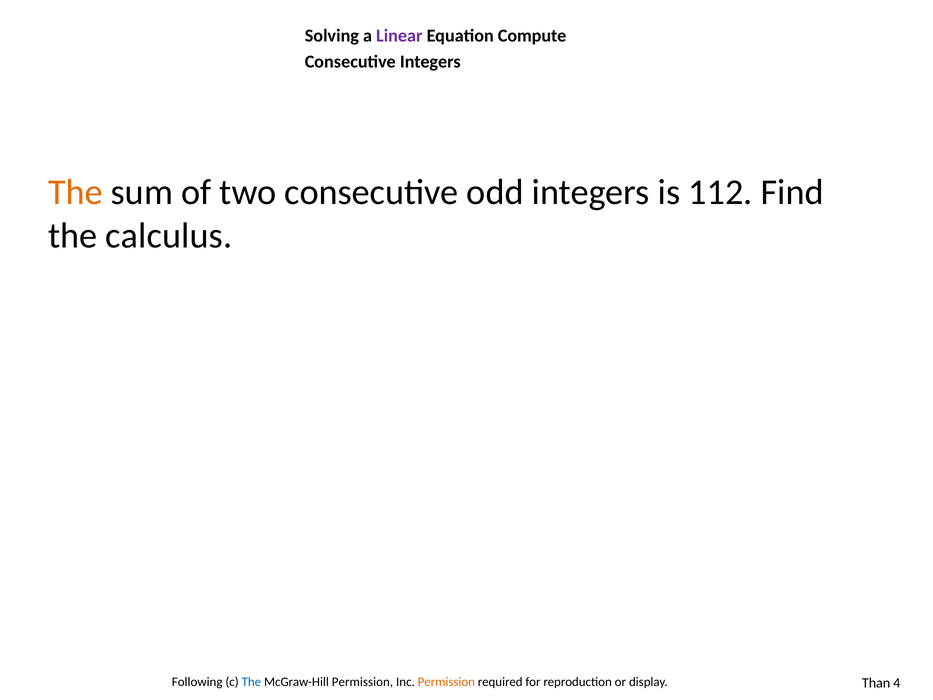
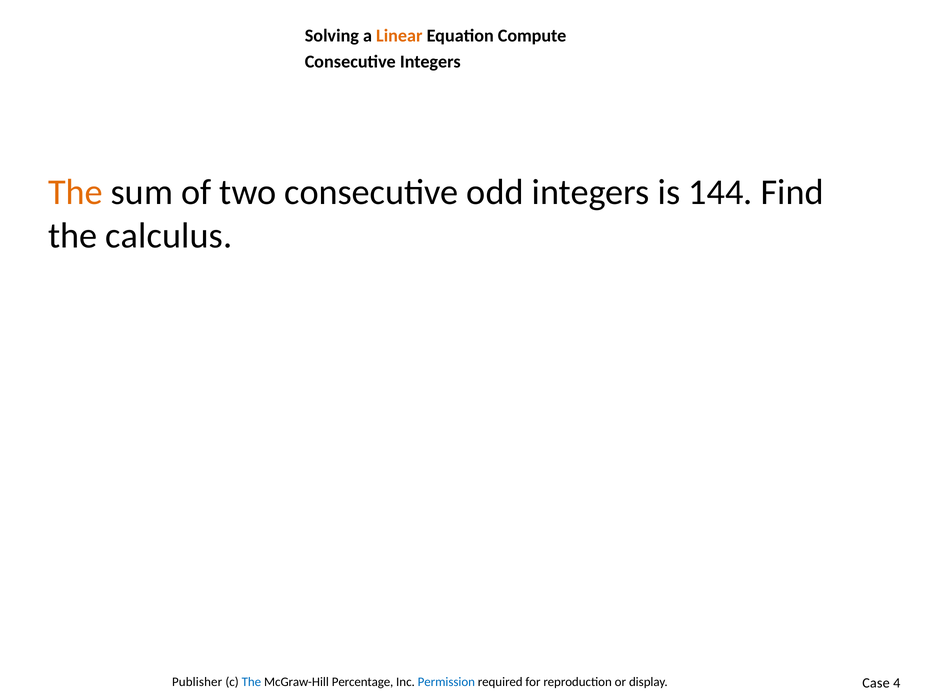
Linear colour: purple -> orange (399, 36)
112: 112 -> 144 (720, 192)
Following: Following -> Publisher (197, 682)
McGraw-Hill Permission: Permission -> Percentage (363, 682)
Permission colour: orange -> blue (446, 682)
Than: Than -> Case (876, 683)
